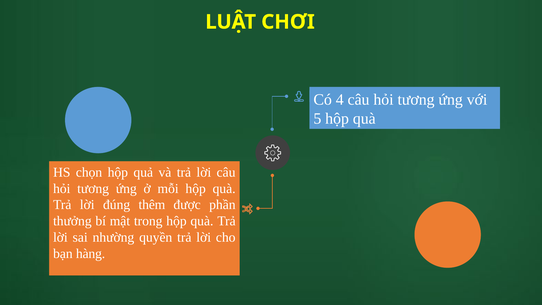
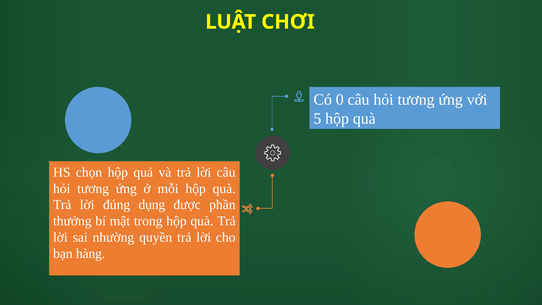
4: 4 -> 0 (340, 99)
thêm: thêm -> dụng (152, 205)
